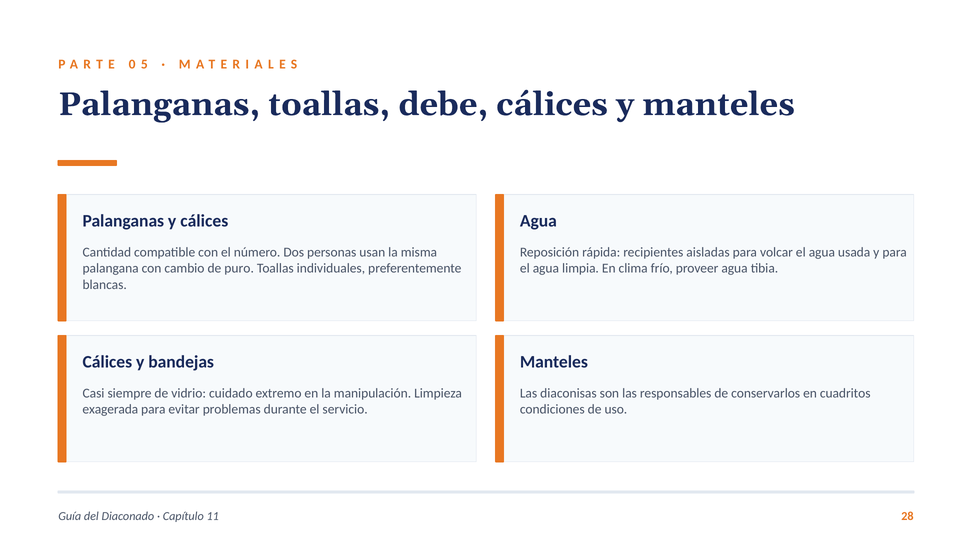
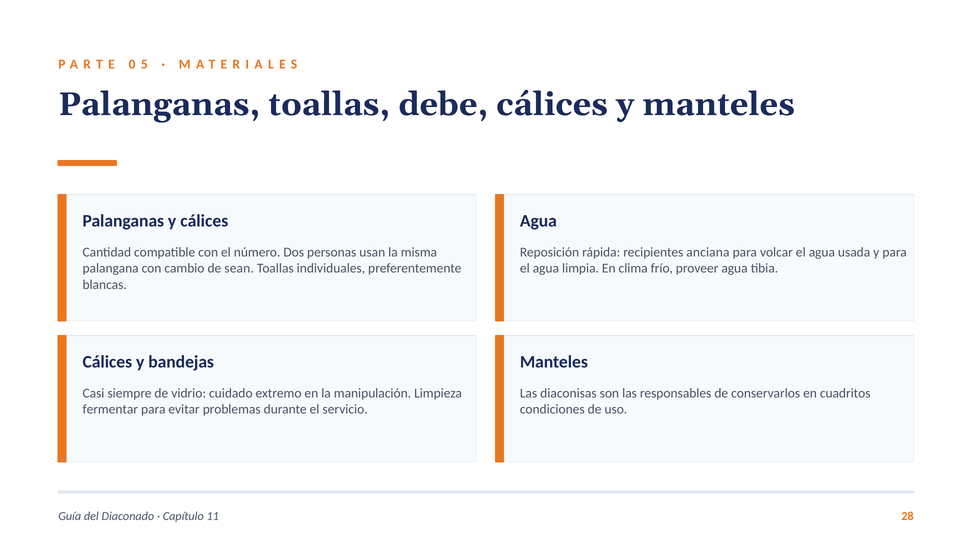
aisladas: aisladas -> anciana (708, 252)
puro: puro -> sean (239, 268)
exagerada: exagerada -> fermentar (110, 409)
